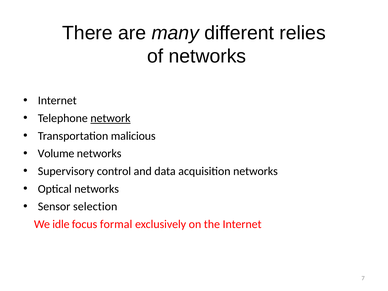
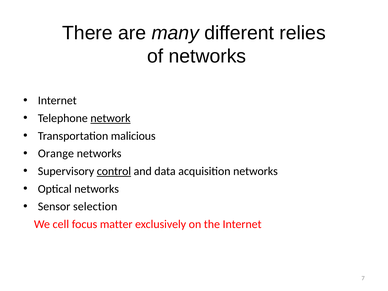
Volume: Volume -> Orange (56, 154)
control underline: none -> present (114, 171)
idle: idle -> cell (61, 224)
formal: formal -> matter (116, 224)
